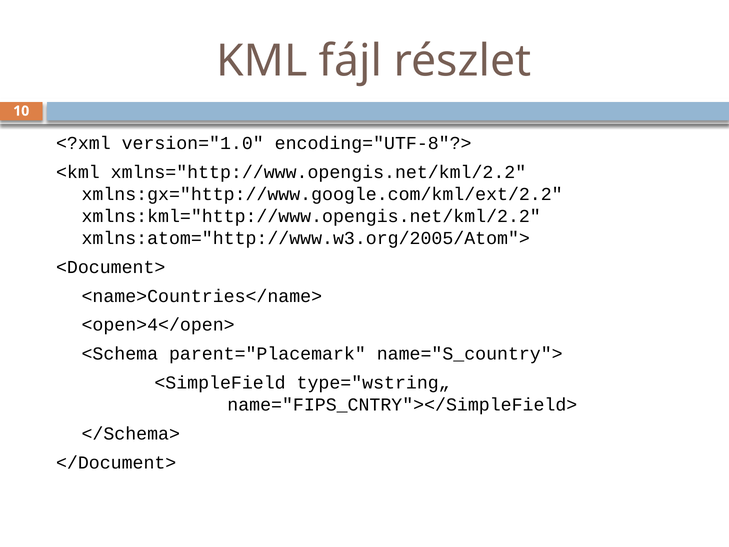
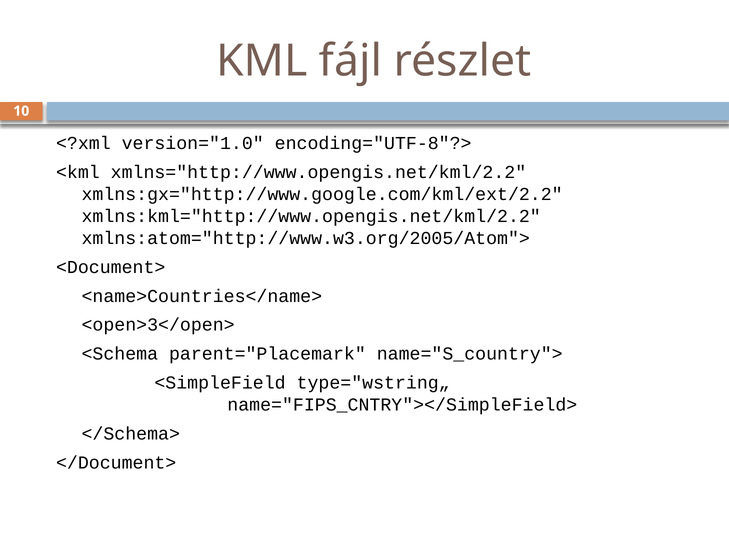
<open>4</open>: <open>4</open> -> <open>3</open> (158, 325)
